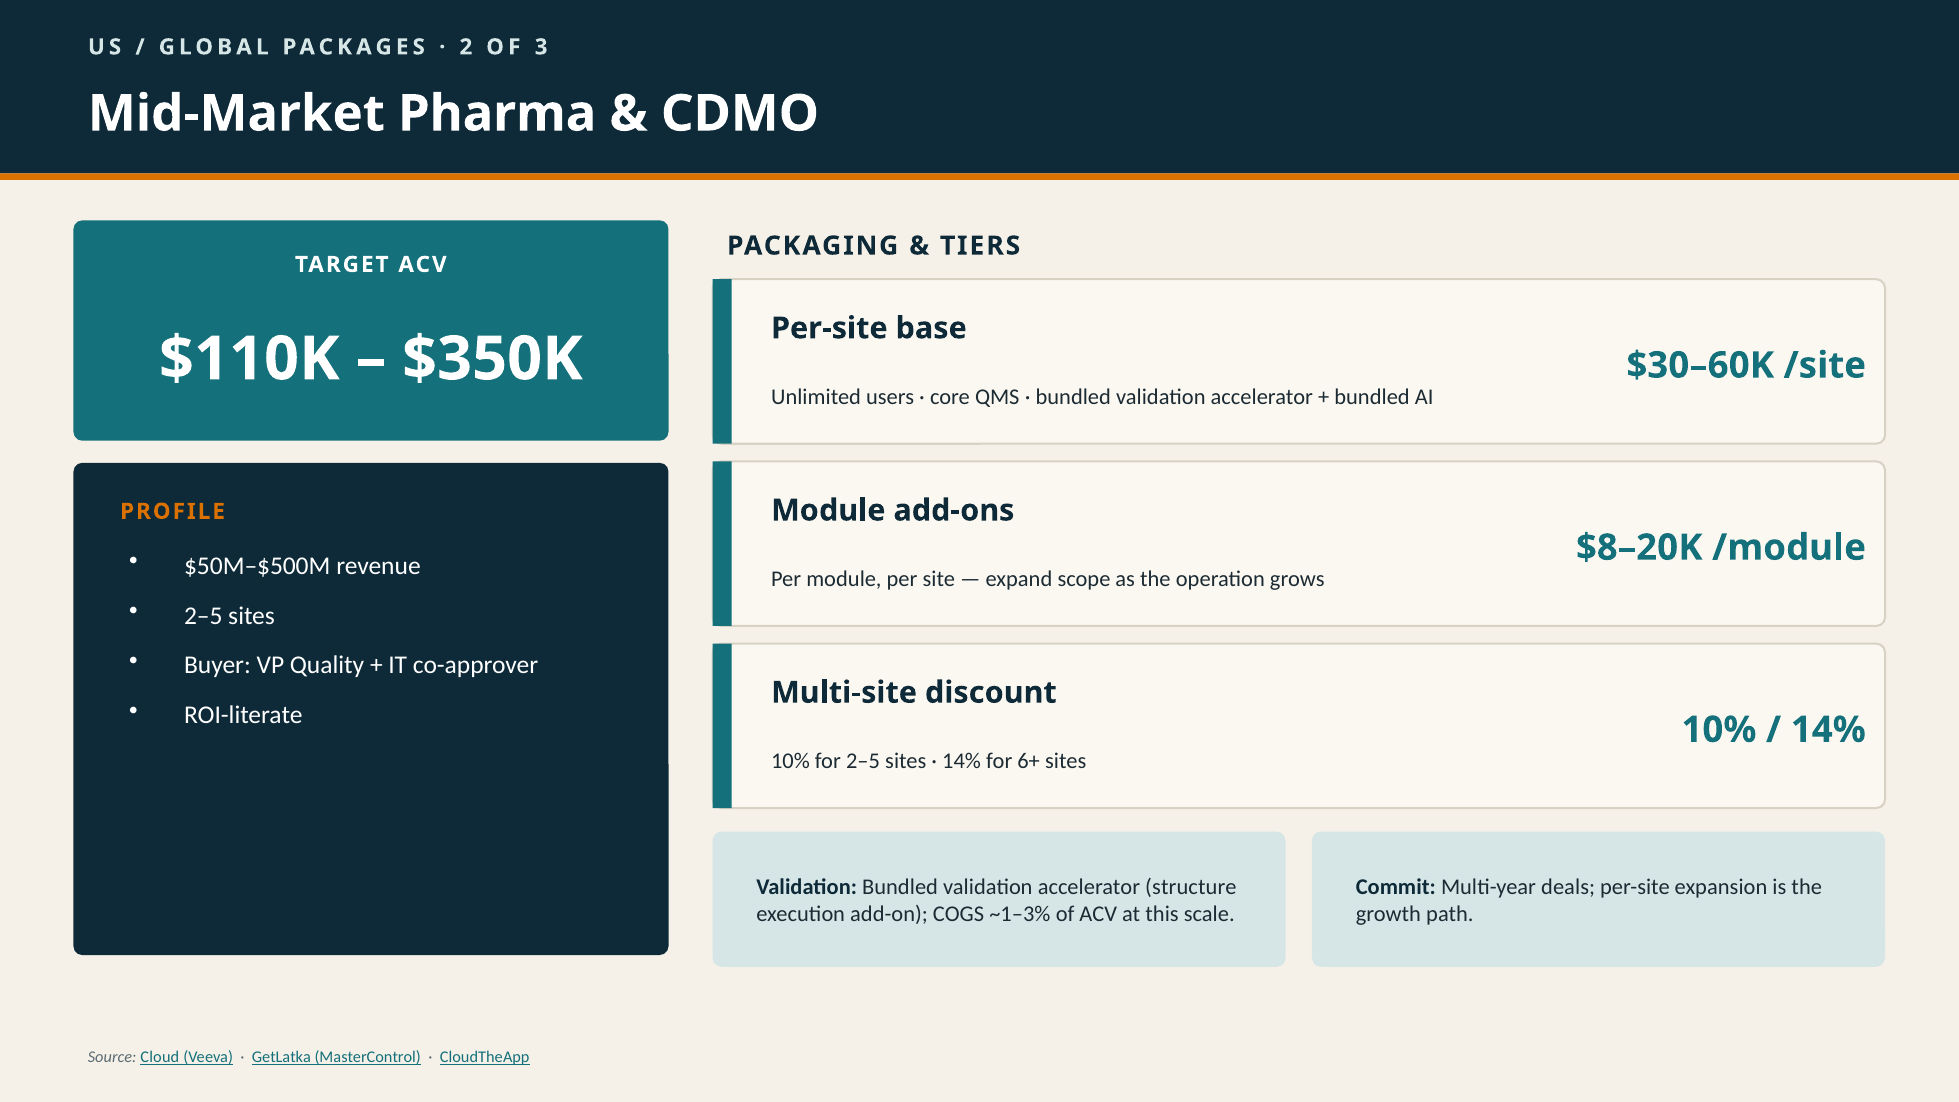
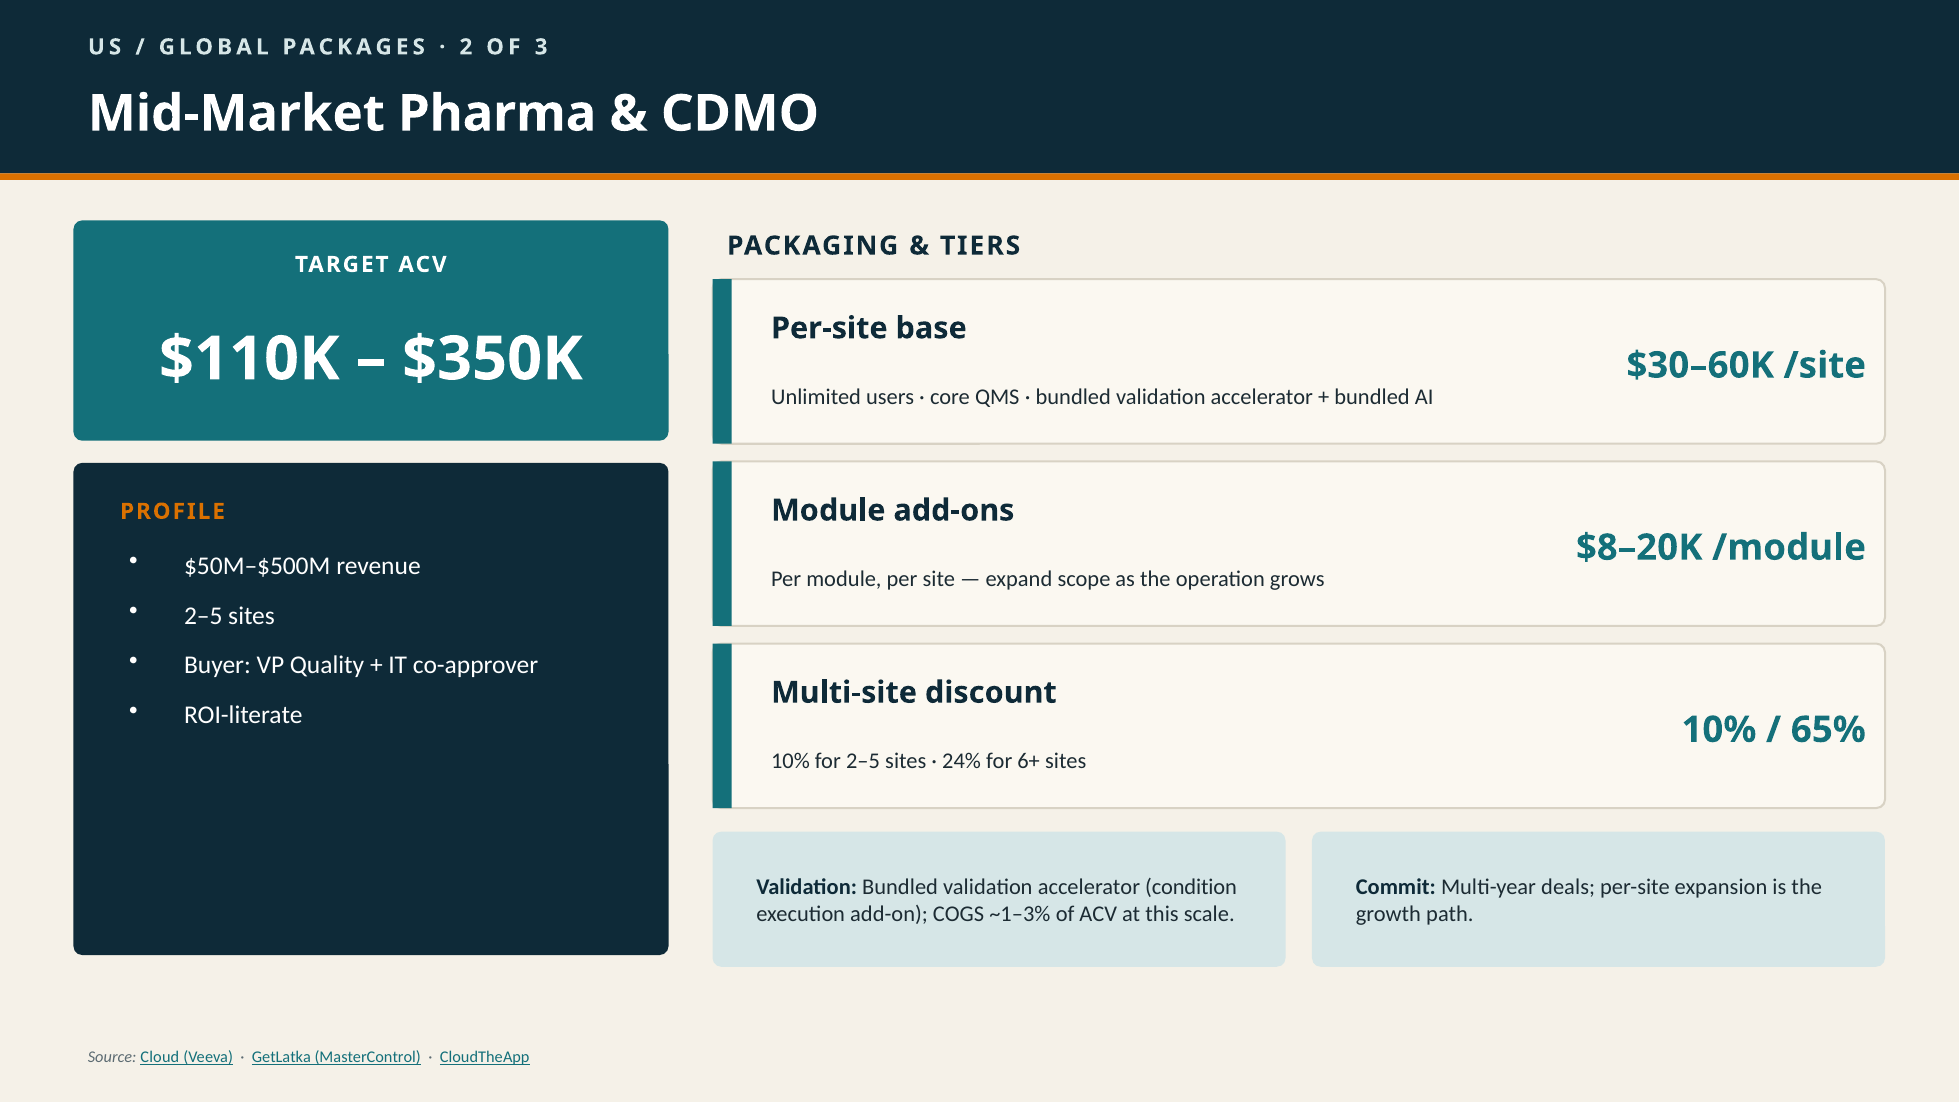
14%: 14% -> 65% (1828, 730)
14%: 14% -> 24% (962, 761)
structure: structure -> condition (1191, 887)
